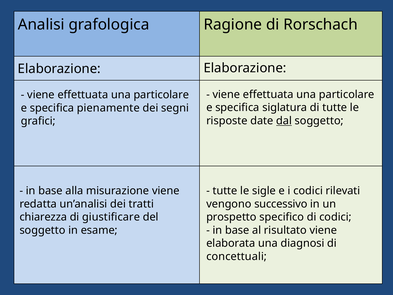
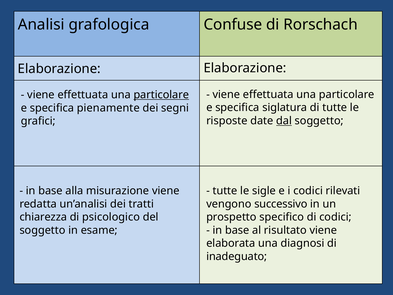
Ragione: Ragione -> Confuse (233, 24)
particolare underline: none -> present (161, 95)
giustificare: giustificare -> psicologico (111, 217)
concettuali: concettuali -> inadeguato (237, 256)
